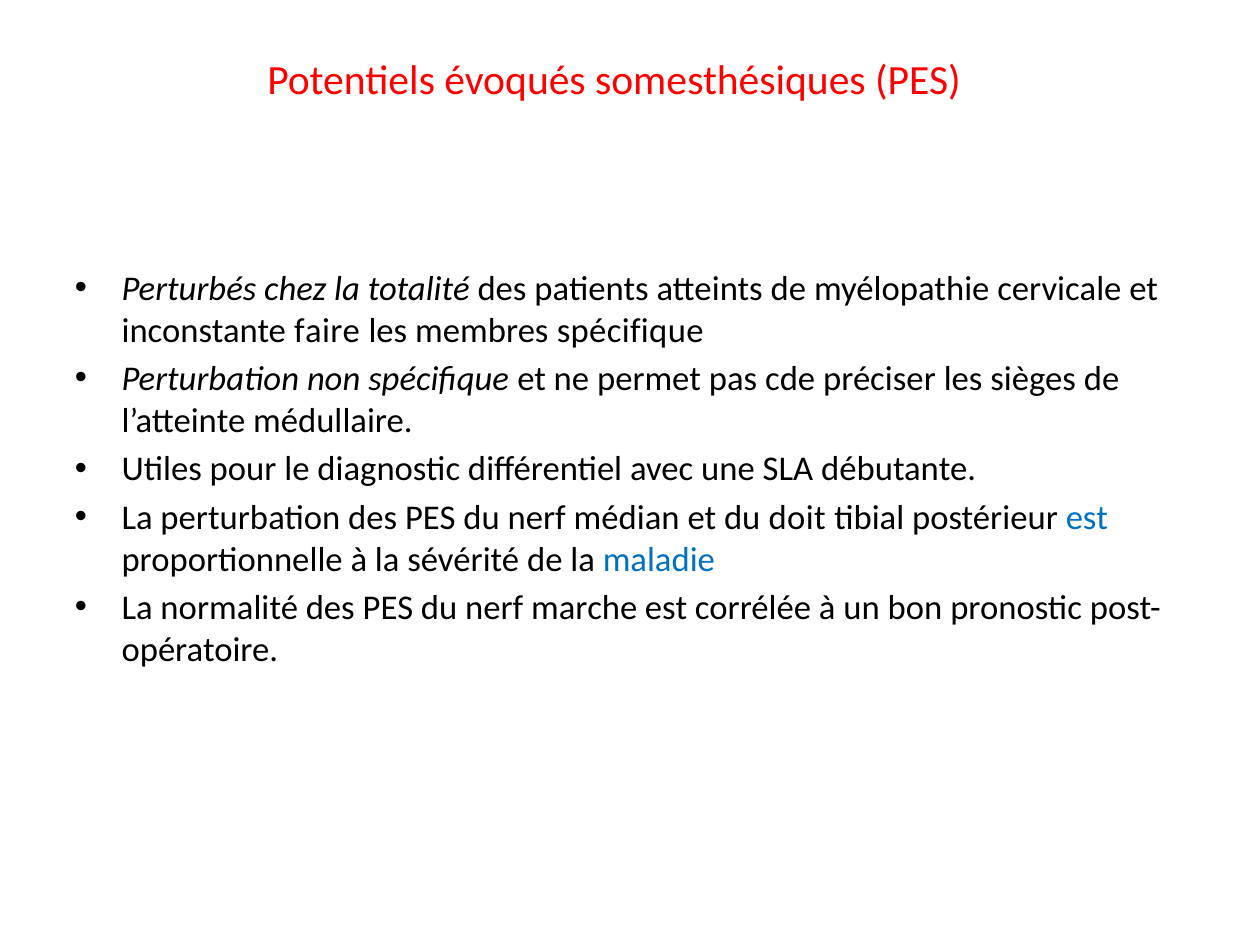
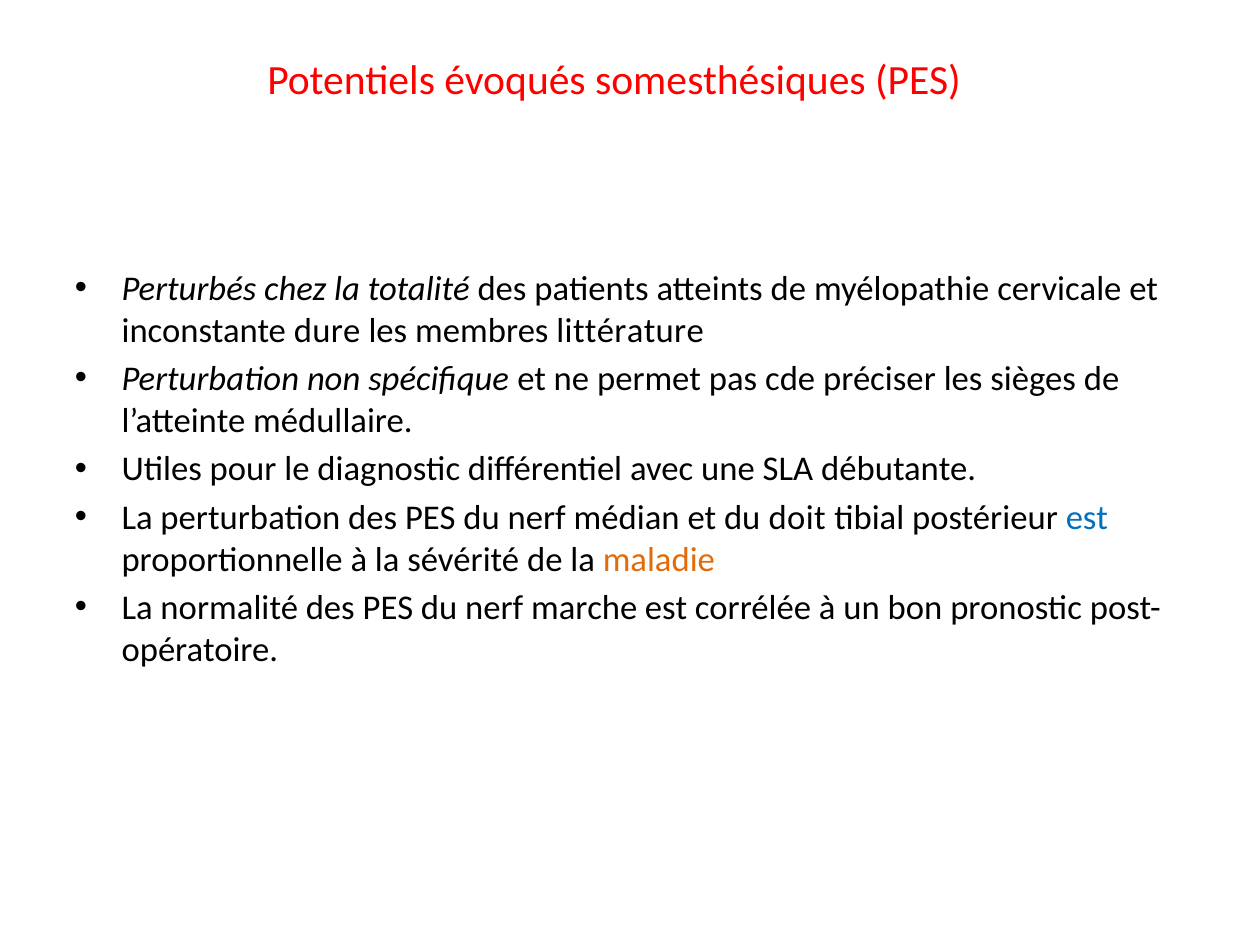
faire: faire -> dure (327, 331)
membres spécifique: spécifique -> littérature (630, 331)
maladie colour: blue -> orange (659, 560)
